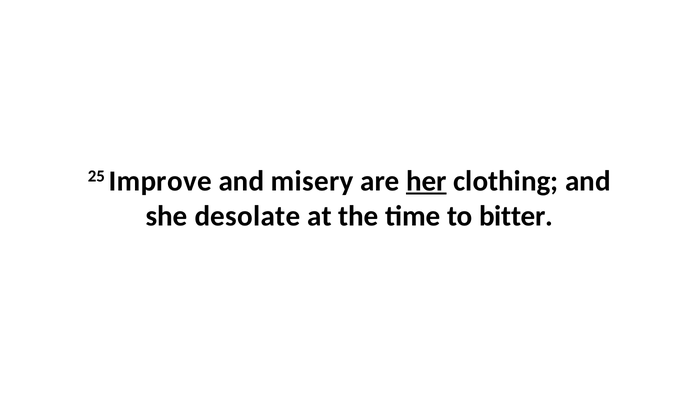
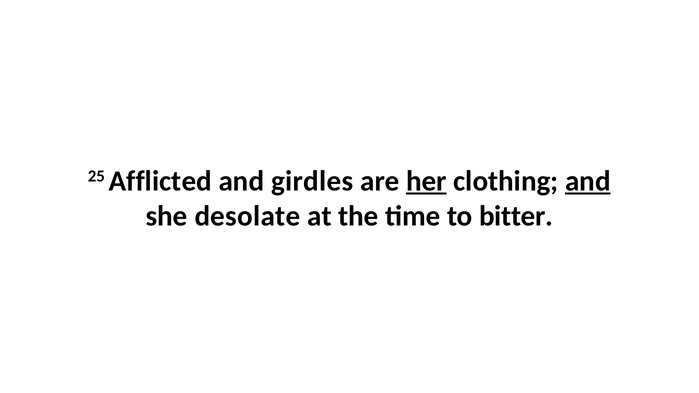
Improve: Improve -> Afflicted (160, 181)
misery: misery -> girdles (312, 181)
and underline: none -> present (588, 181)
